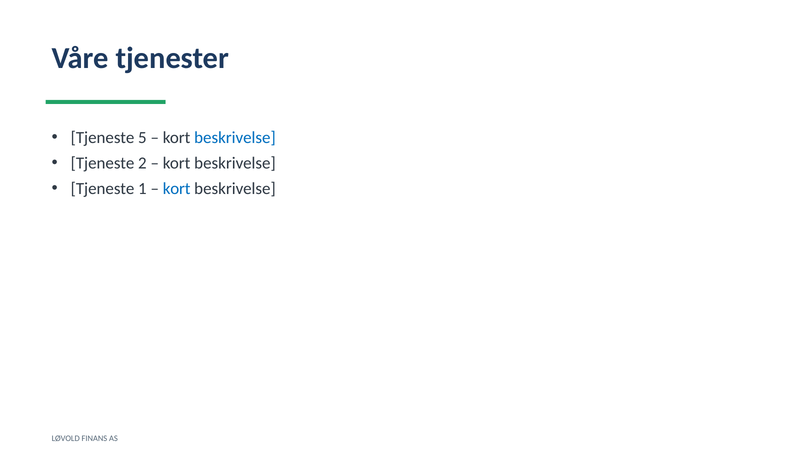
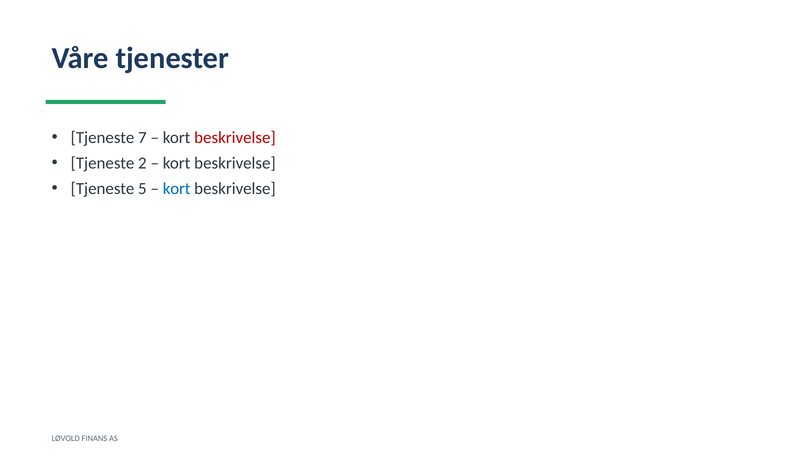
5: 5 -> 7 (142, 138)
beskrivelse colour: blue -> red (235, 138)
1: 1 -> 5 (142, 188)
